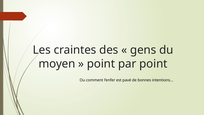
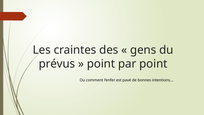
moyen: moyen -> prévus (57, 64)
